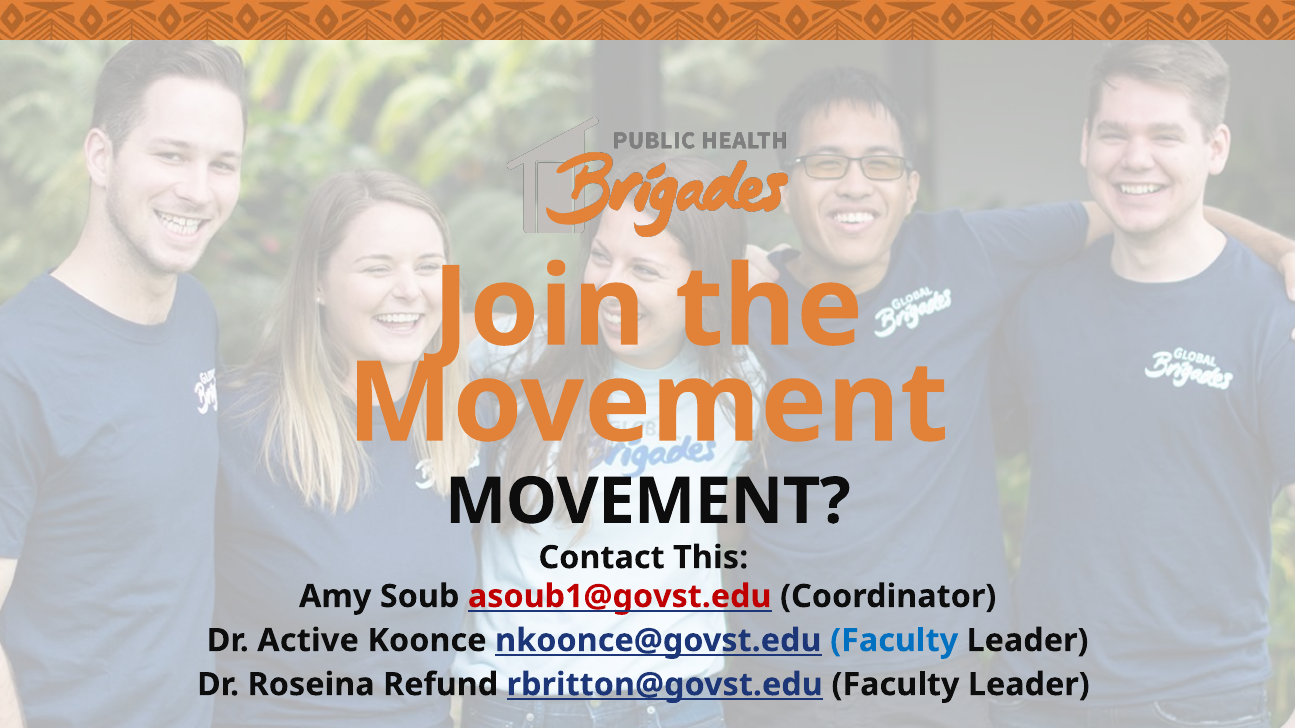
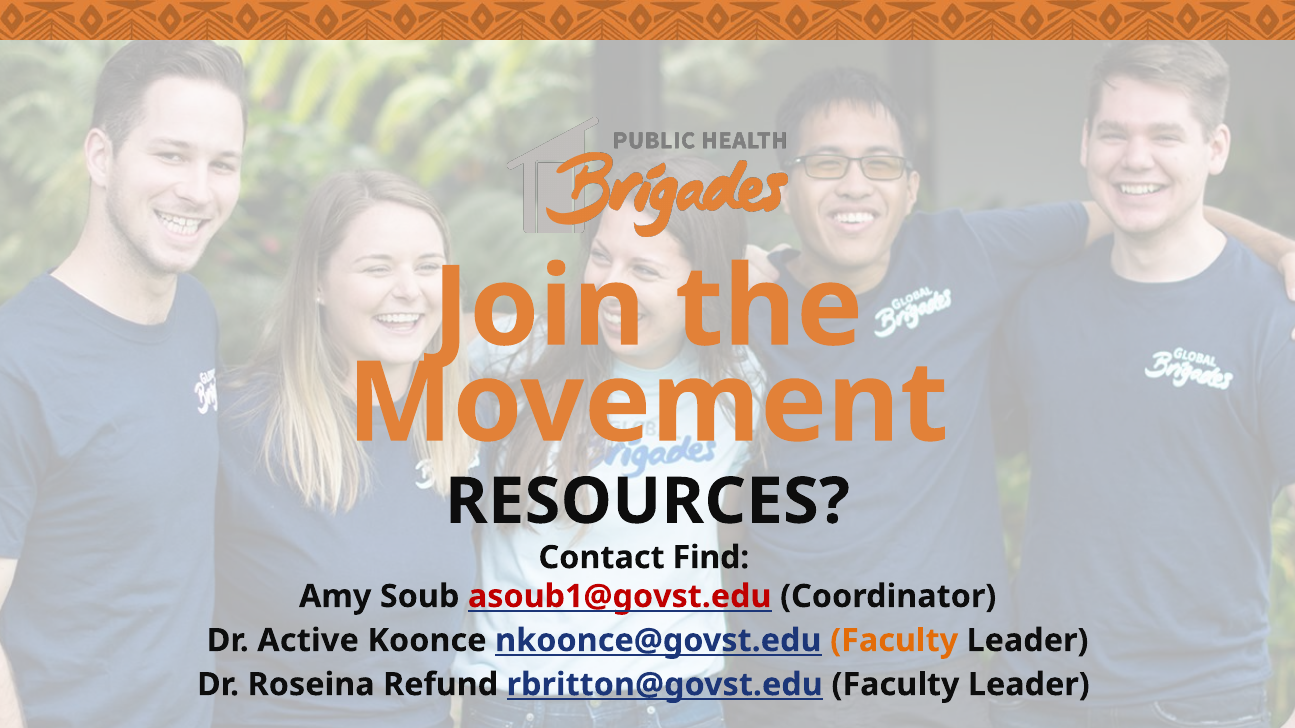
MOVEMENT: MOVEMENT -> RESOURCES (648, 502)
This: This -> Find (711, 558)
Faculty colour: blue -> orange (894, 641)
